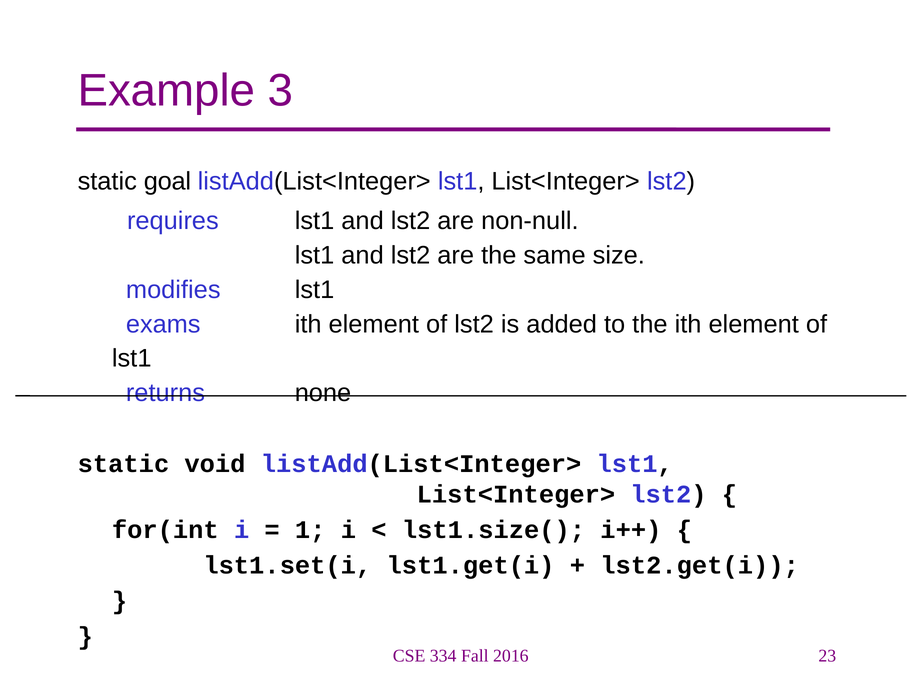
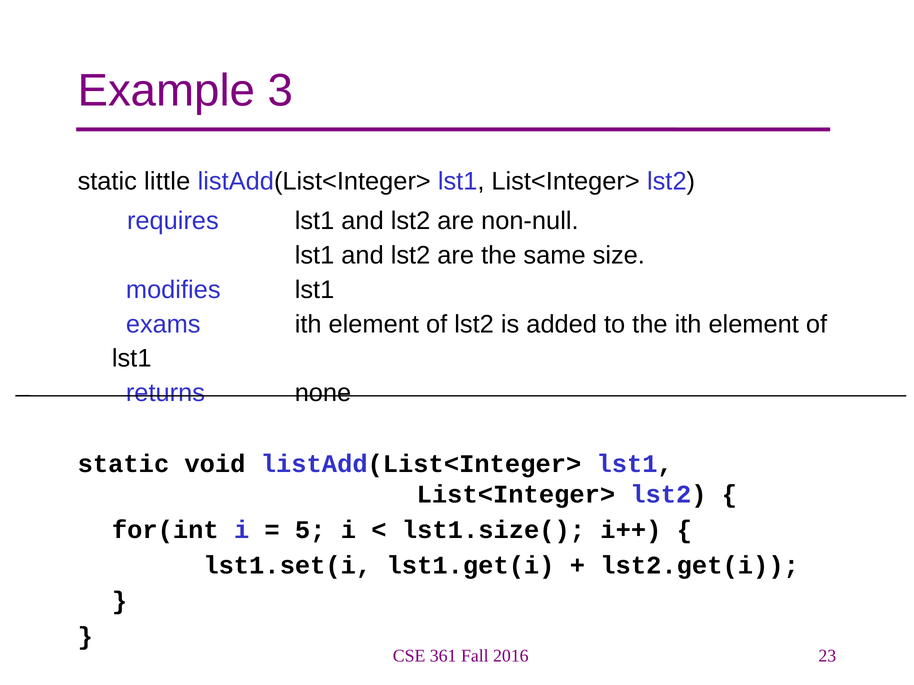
goal: goal -> little (167, 182)
1: 1 -> 5 (310, 530)
334: 334 -> 361 (443, 656)
